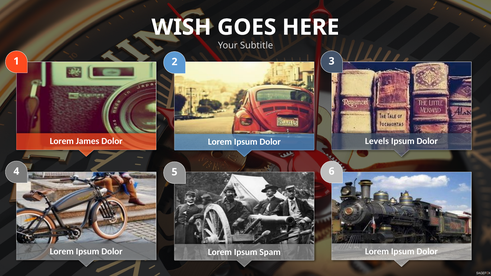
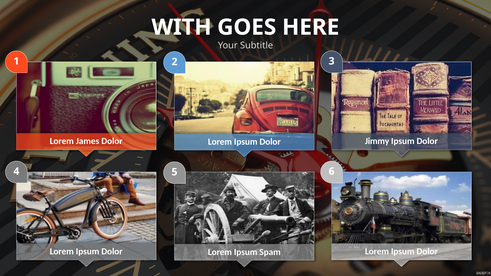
WISH: WISH -> WITH (182, 27)
Levels: Levels -> Jimmy (377, 141)
